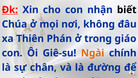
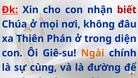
biết colour: black -> red (127, 10)
giáo: giáo -> diện (125, 38)
chân: chân -> cùng (43, 67)
